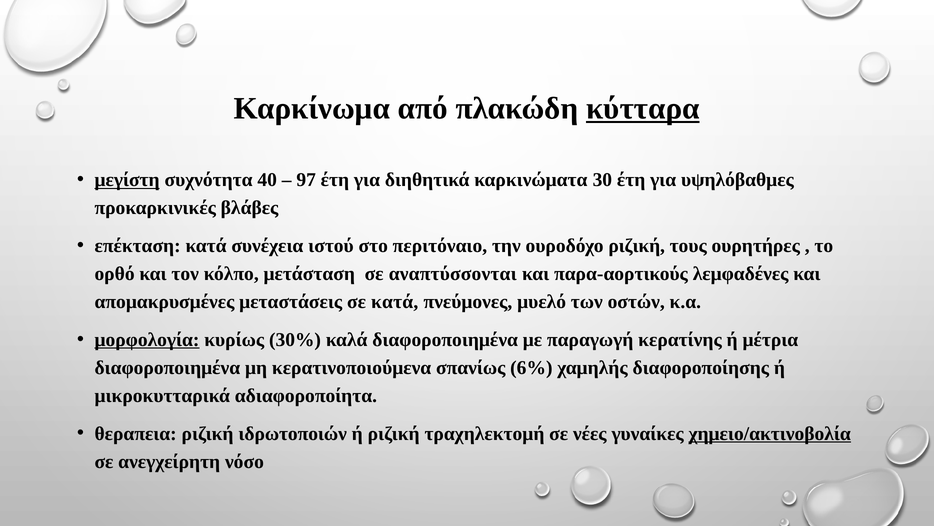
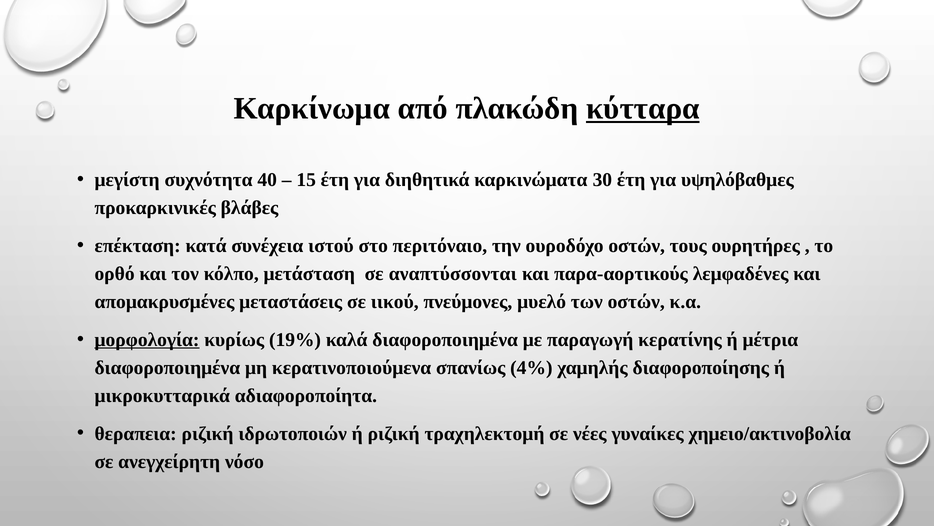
μεγίστη underline: present -> none (127, 180)
97: 97 -> 15 (306, 180)
ουροδόχο ριζική: ριζική -> οστών (637, 246)
σε κατά: κατά -> ιικού (395, 302)
30%: 30% -> 19% (295, 339)
6%: 6% -> 4% (531, 367)
χημειο/ακτινοβολία underline: present -> none (770, 433)
